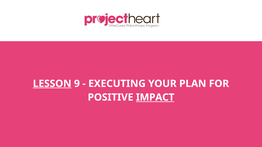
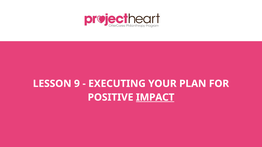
LESSON underline: present -> none (52, 84)
